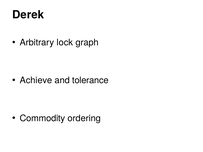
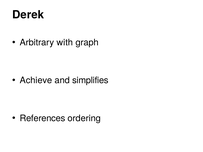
lock: lock -> with (65, 43)
tolerance: tolerance -> simplifies (90, 80)
Commodity: Commodity -> References (42, 118)
